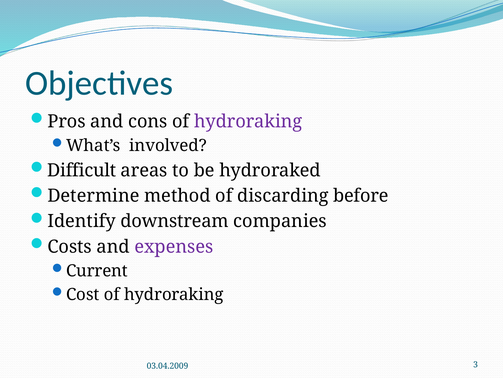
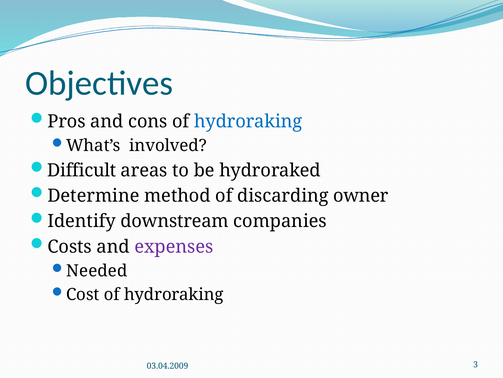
hydroraking colour: purple -> blue (248, 121)
before: before -> owner (361, 195)
Current: Current -> Needed (97, 270)
